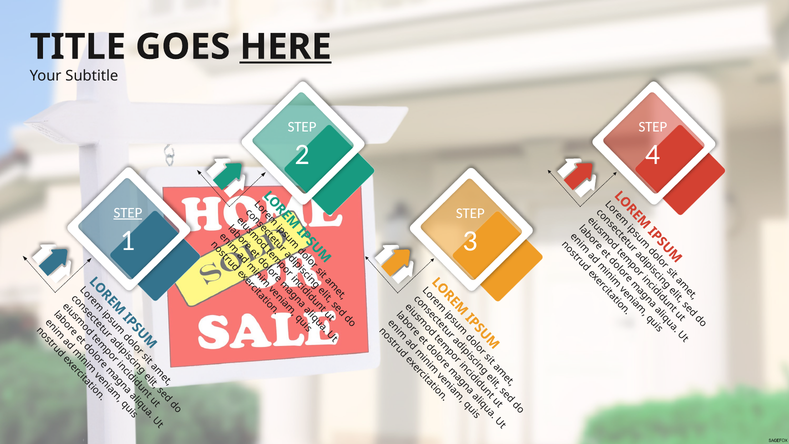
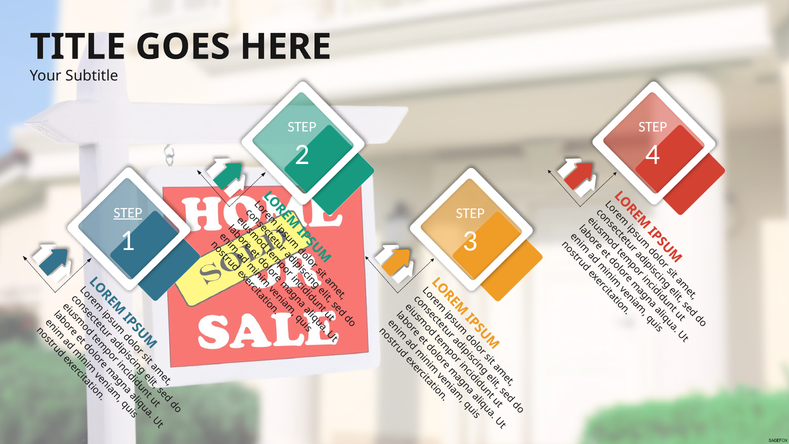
HERE underline: present -> none (286, 47)
